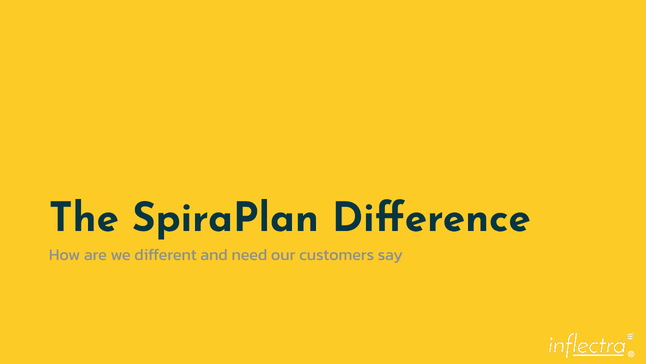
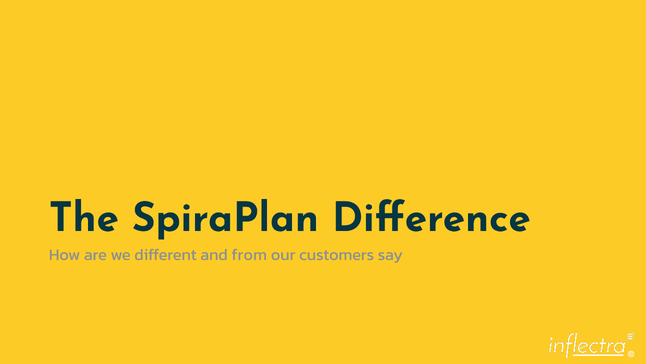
need: need -> from (249, 254)
